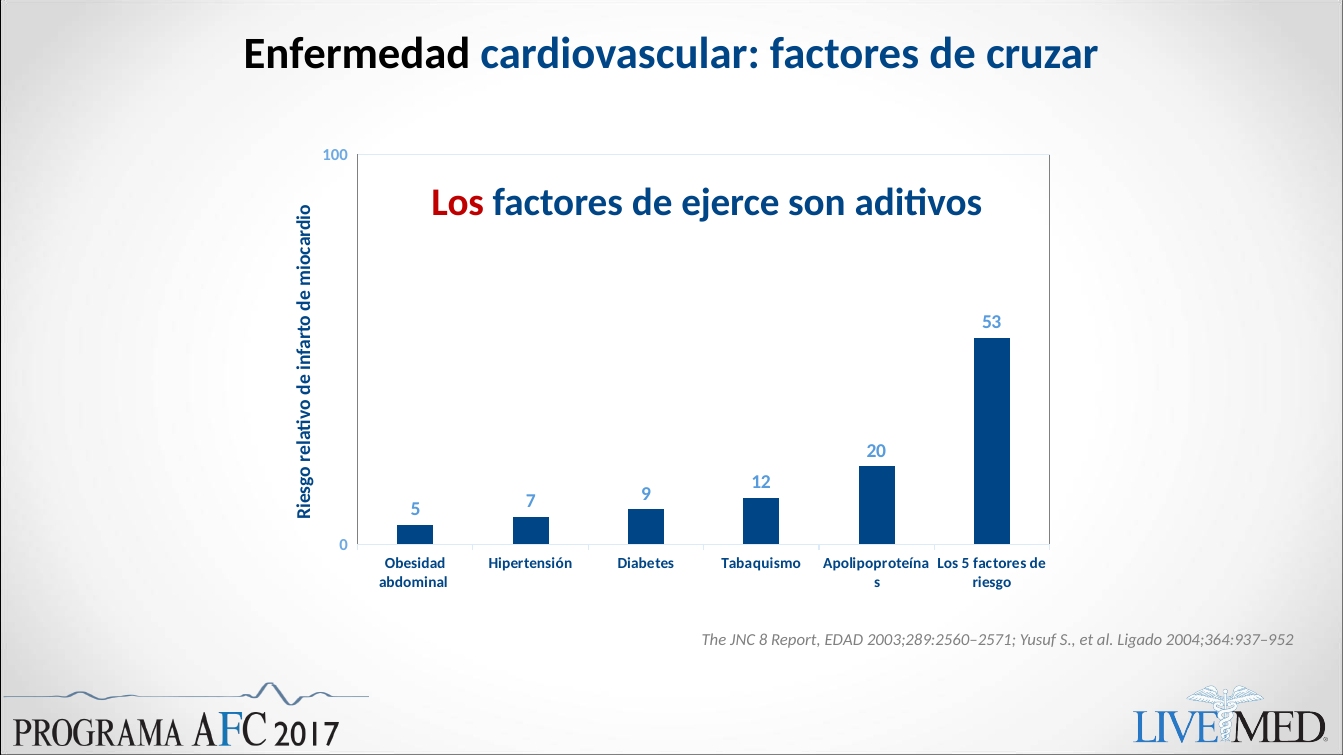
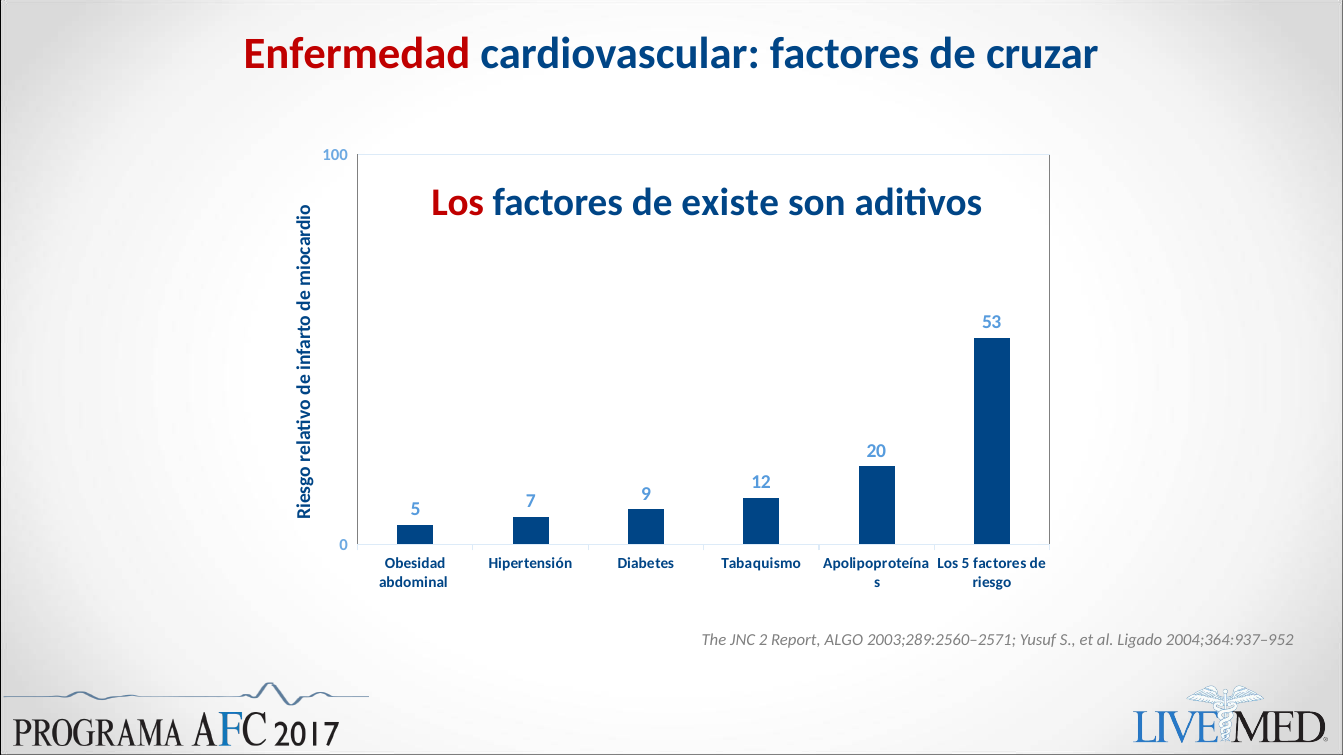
Enfermedad colour: black -> red (357, 54)
ejerce: ejerce -> existe (730, 203)
8: 8 -> 2 (763, 640)
EDAD: EDAD -> ALGO (844, 640)
